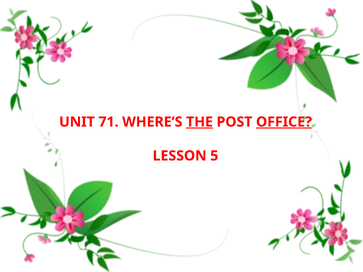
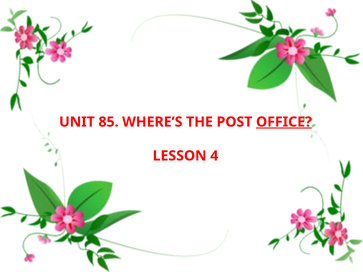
71: 71 -> 85 (109, 122)
THE underline: present -> none (200, 122)
5: 5 -> 4 (214, 156)
